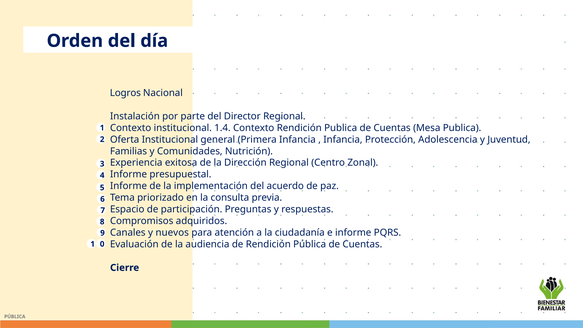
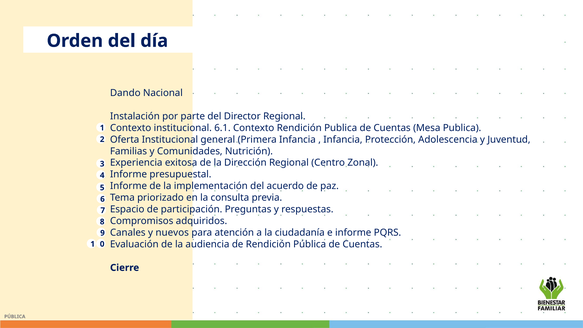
Logros: Logros -> Dando (125, 93)
1.4: 1.4 -> 6.1 (222, 128)
